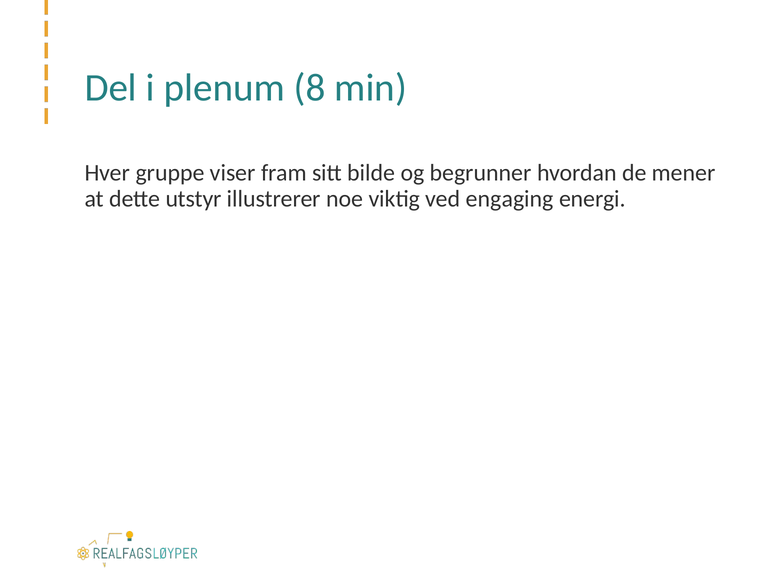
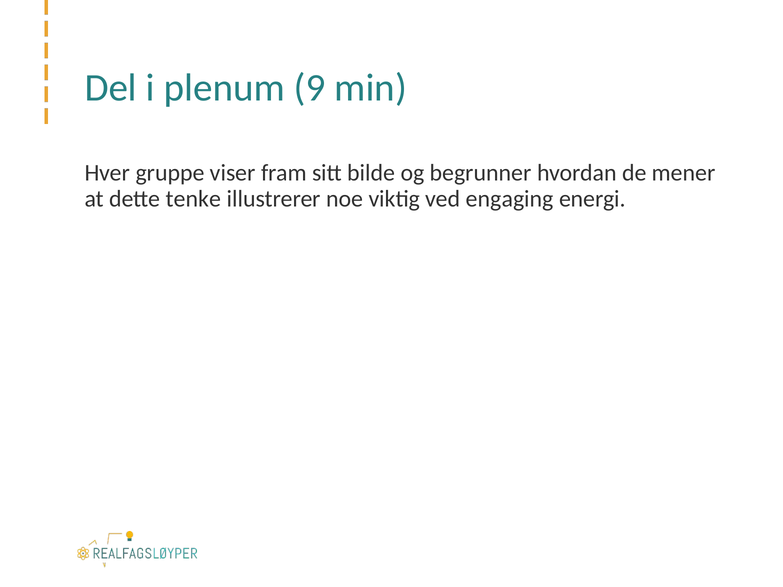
8: 8 -> 9 (310, 88)
utstyr: utstyr -> tenke (193, 199)
